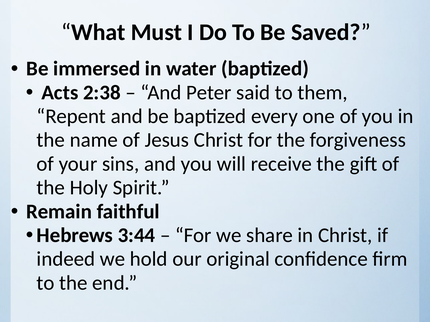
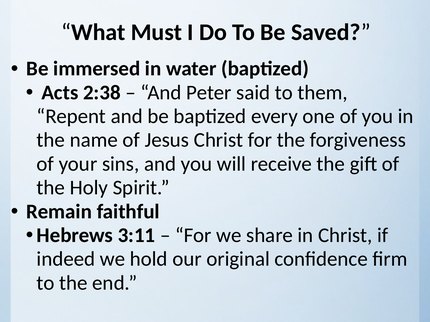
3:44: 3:44 -> 3:11 (136, 236)
